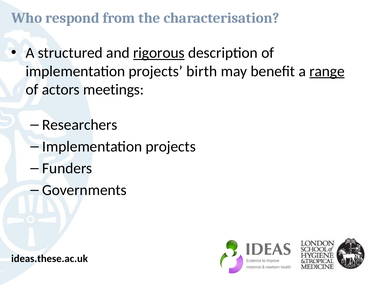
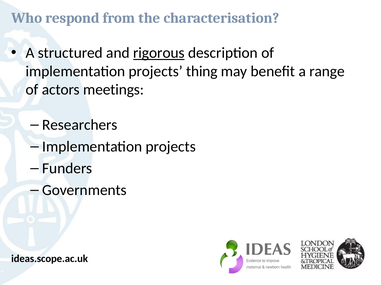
birth: birth -> thing (202, 71)
range underline: present -> none (327, 71)
ideas.these.ac.uk: ideas.these.ac.uk -> ideas.scope.ac.uk (50, 259)
